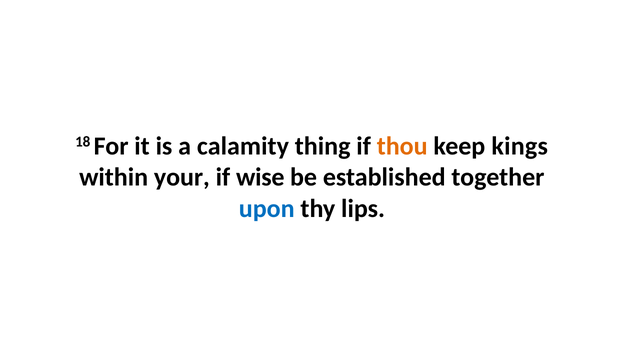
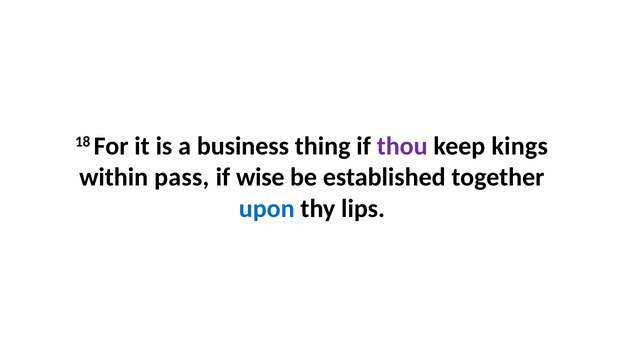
calamity: calamity -> business (243, 146)
thou colour: orange -> purple (402, 146)
your: your -> pass (182, 177)
